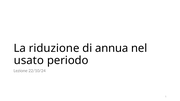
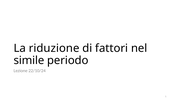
annua: annua -> fattori (112, 48)
usato: usato -> simile (29, 61)
